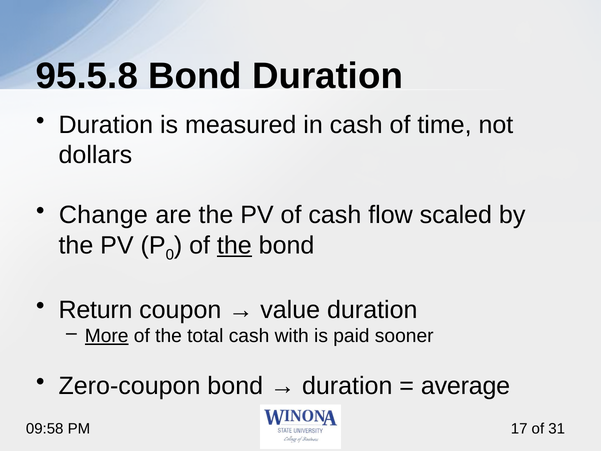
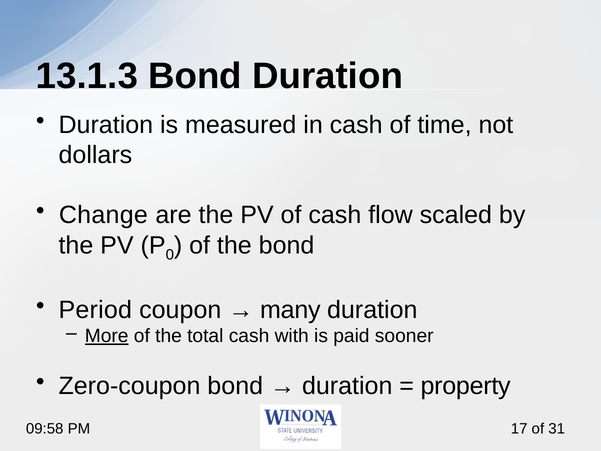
95.5.8: 95.5.8 -> 13.1.3 (87, 76)
the underline: present -> none (234, 245)
Return: Return -> Period (95, 310)
value: value -> many (290, 310)
average: average -> property (466, 386)
